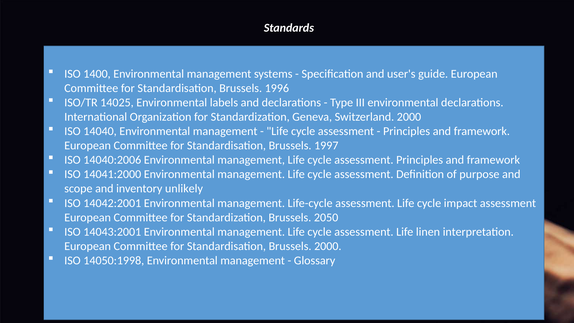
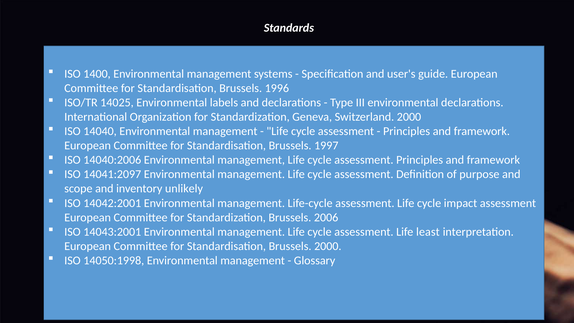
14041:2000: 14041:2000 -> 14041:2097 (112, 174)
2050: 2050 -> 2006 (326, 217)
linen: linen -> least (428, 232)
